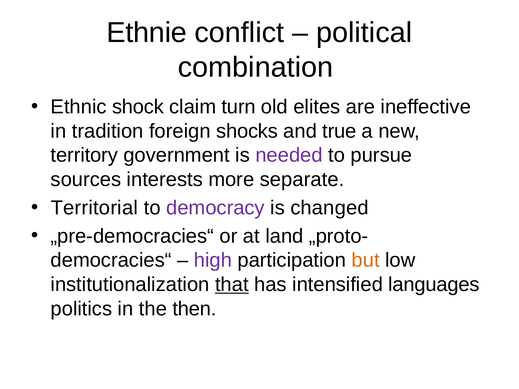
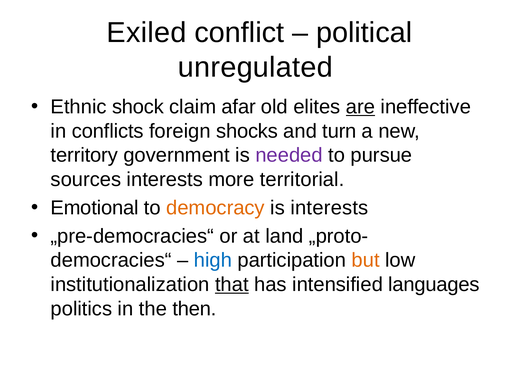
Ethnie: Ethnie -> Exiled (146, 33)
combination: combination -> unregulated (255, 67)
turn: turn -> afar (239, 107)
are underline: none -> present (361, 107)
tradition: tradition -> conflicts (108, 131)
true: true -> turn (339, 131)
separate: separate -> territorial (302, 180)
Territorial: Territorial -> Emotional (95, 208)
democracy colour: purple -> orange (215, 208)
is changed: changed -> interests (329, 208)
high colour: purple -> blue (213, 260)
